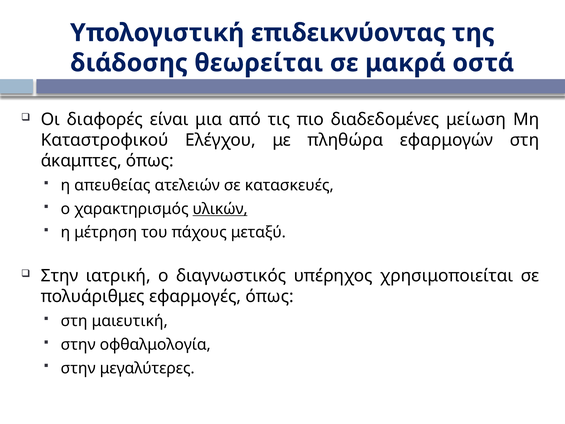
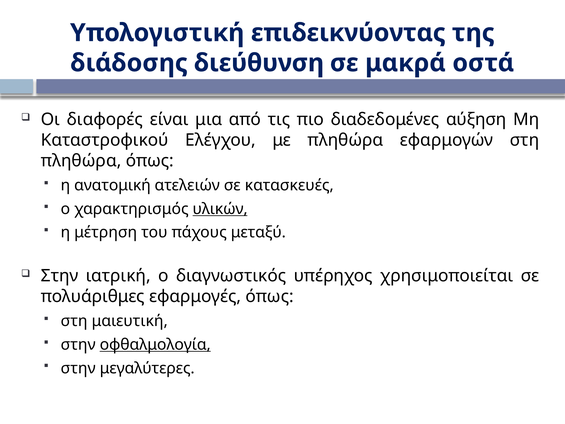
θεωρείται: θεωρείται -> διεύθυνση (259, 63)
μείωση: μείωση -> αύξηση (476, 119)
άκαμπτες: άκαμπτες -> πληθώρα (81, 161)
απευθείας: απευθείας -> ανατομική (112, 185)
οφθαλμολογία underline: none -> present (155, 344)
